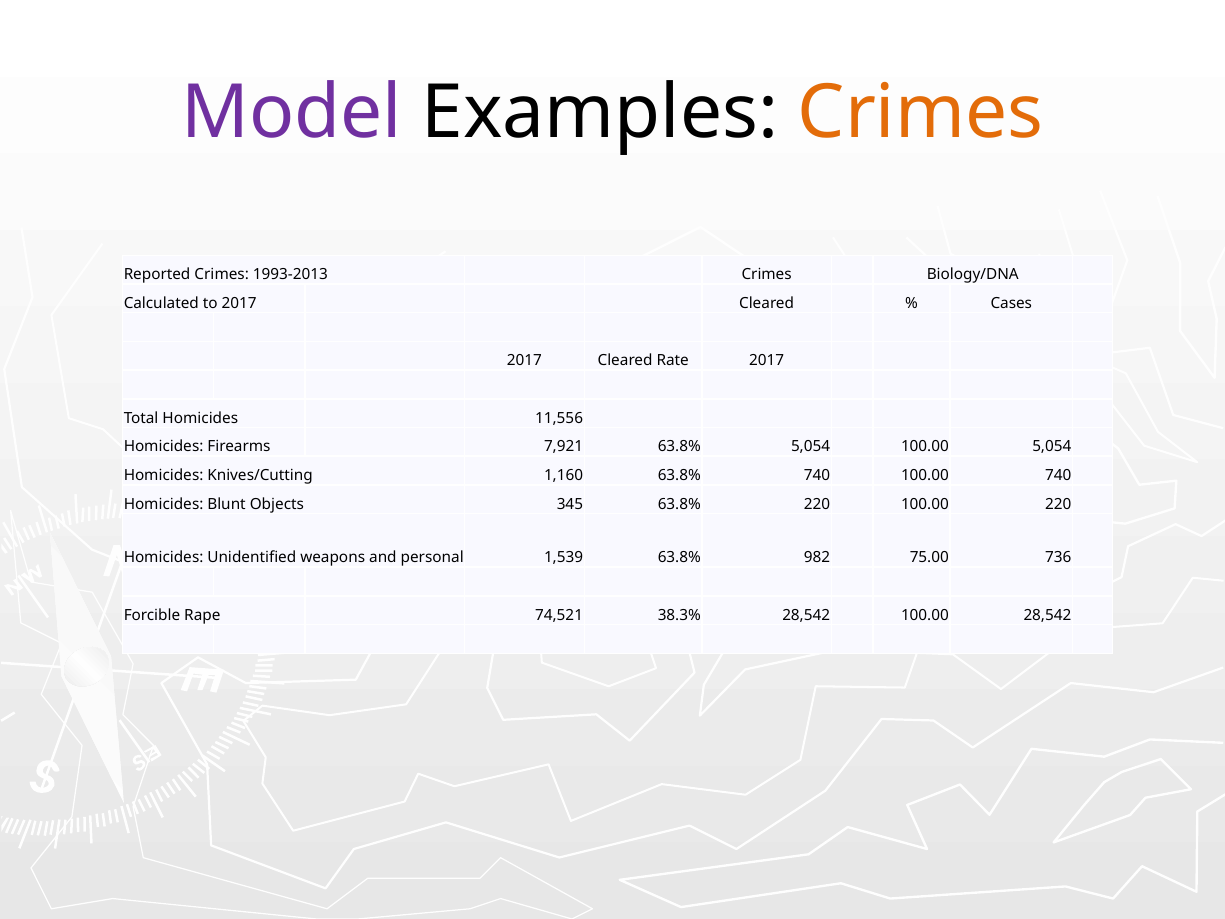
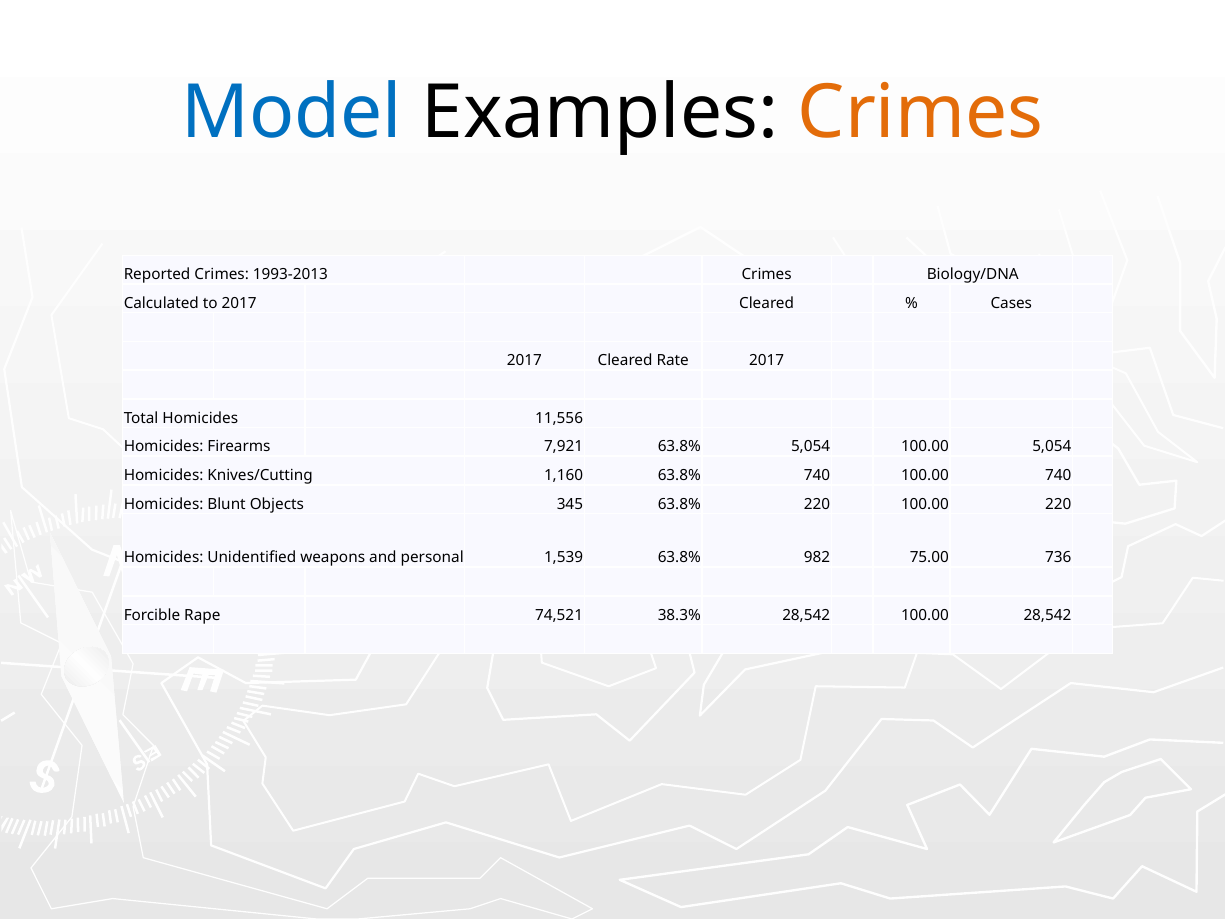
Model colour: purple -> blue (292, 112)
